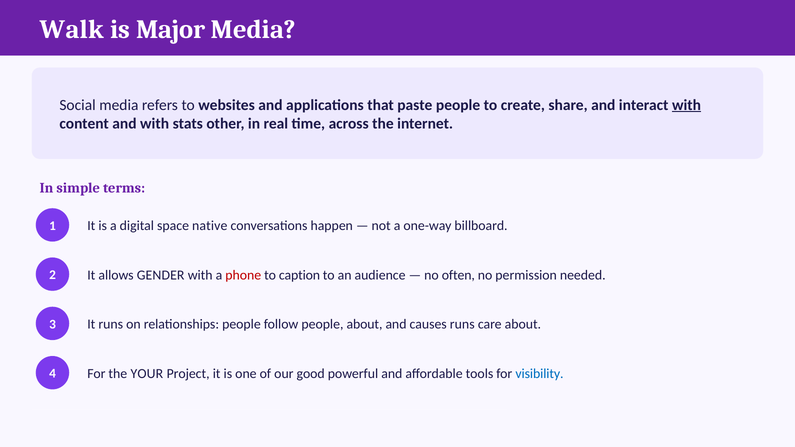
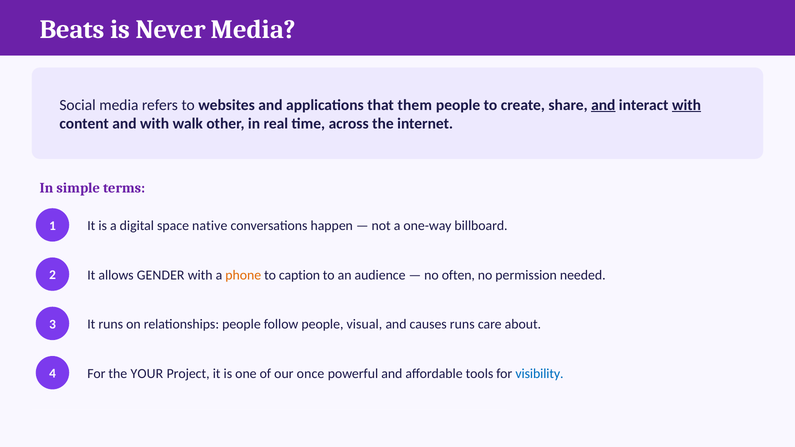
Walk: Walk -> Beats (72, 30)
Major: Major -> Never (171, 30)
paste: paste -> them (415, 105)
and underline: none -> present (603, 105)
stats: stats -> walk (188, 124)
phone colour: red -> orange (243, 275)
people about: about -> visual (364, 324)
good: good -> once (311, 374)
